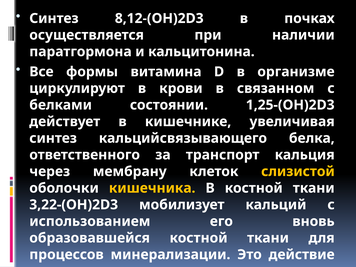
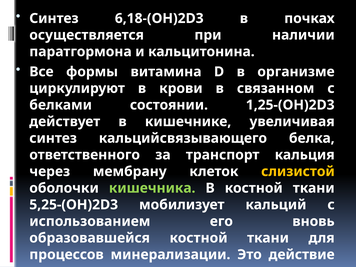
8,12-(ОН)2D3: 8,12-(ОН)2D3 -> 6,18-(ОН)2D3 (159, 18)
кишечника colour: yellow -> light green (152, 188)
3,22-(ОН)2D3: 3,22-(ОН)2D3 -> 5,25-(ОН)2D3 (74, 205)
